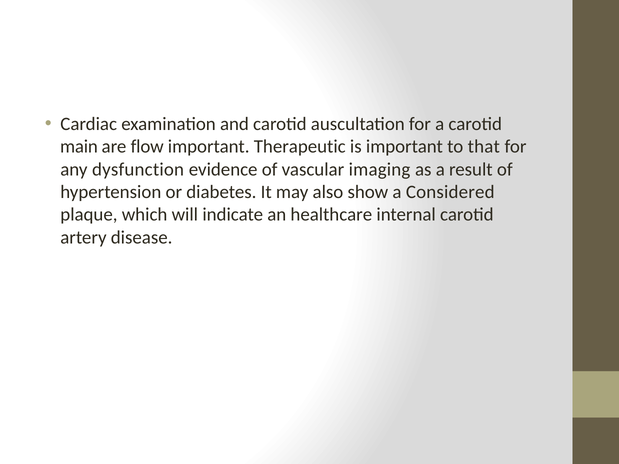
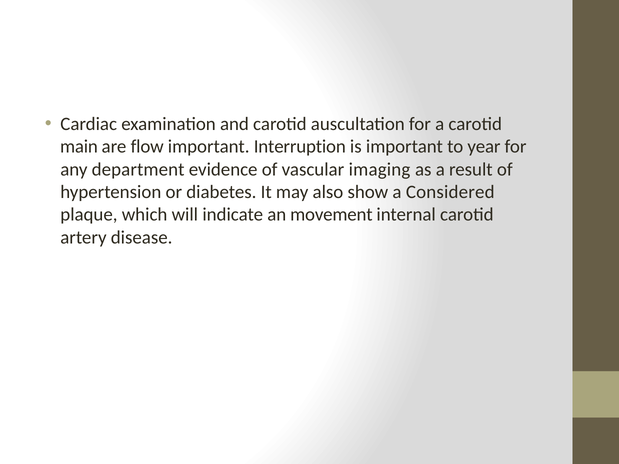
Therapeutic: Therapeutic -> Interruption (300, 147)
that: that -> year (484, 147)
dysfunction: dysfunction -> department (138, 169)
healthcare: healthcare -> movement (331, 215)
